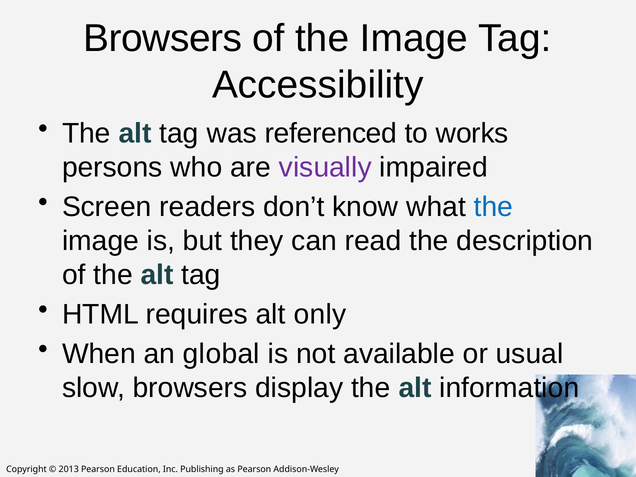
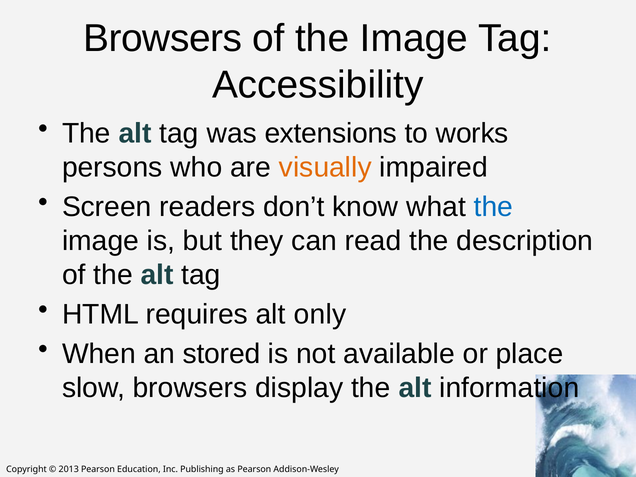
referenced: referenced -> extensions (331, 133)
visually colour: purple -> orange (325, 167)
global: global -> stored (222, 354)
usual: usual -> place (530, 354)
